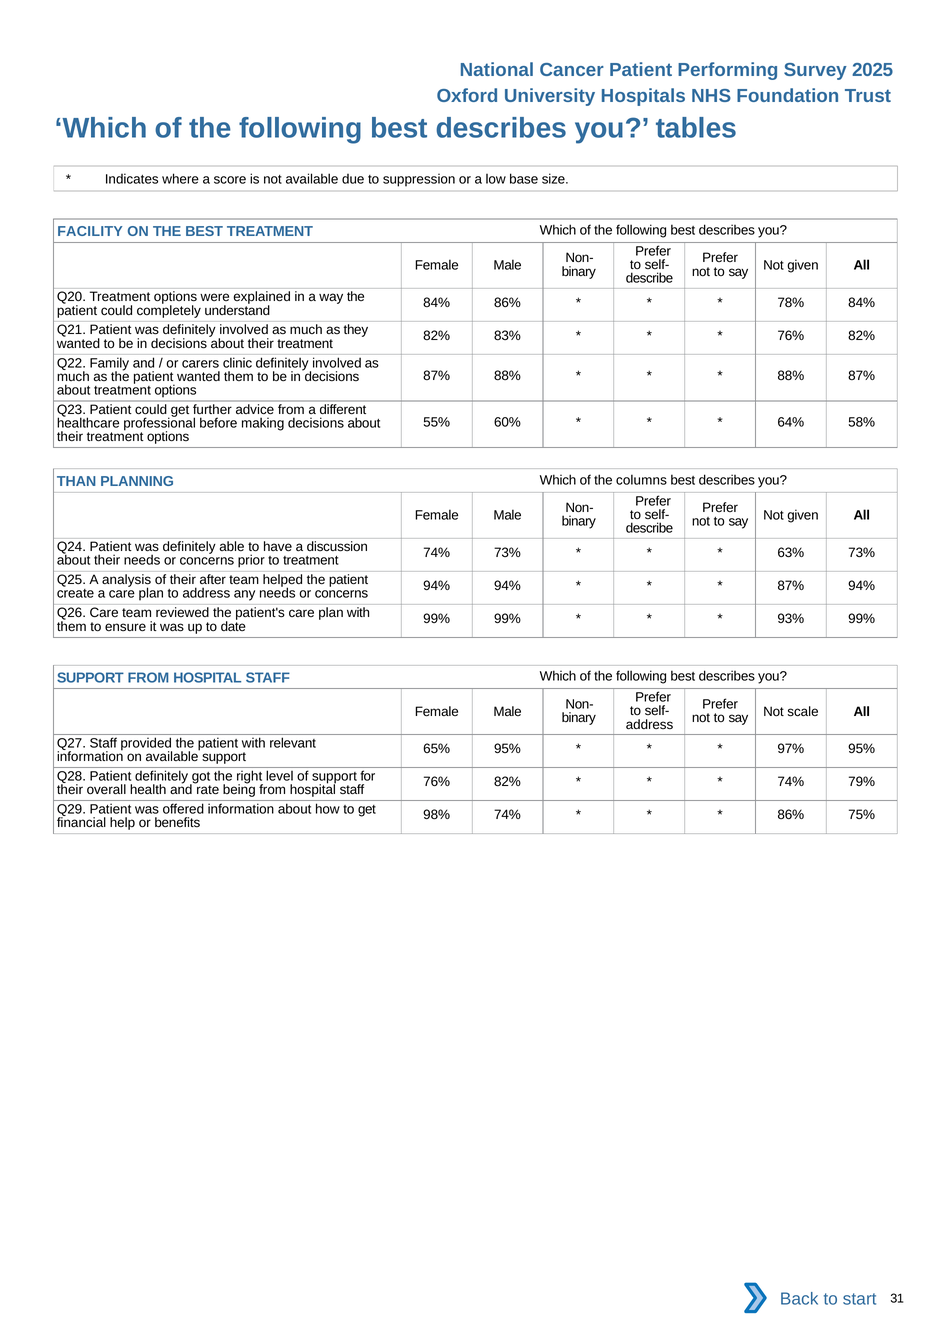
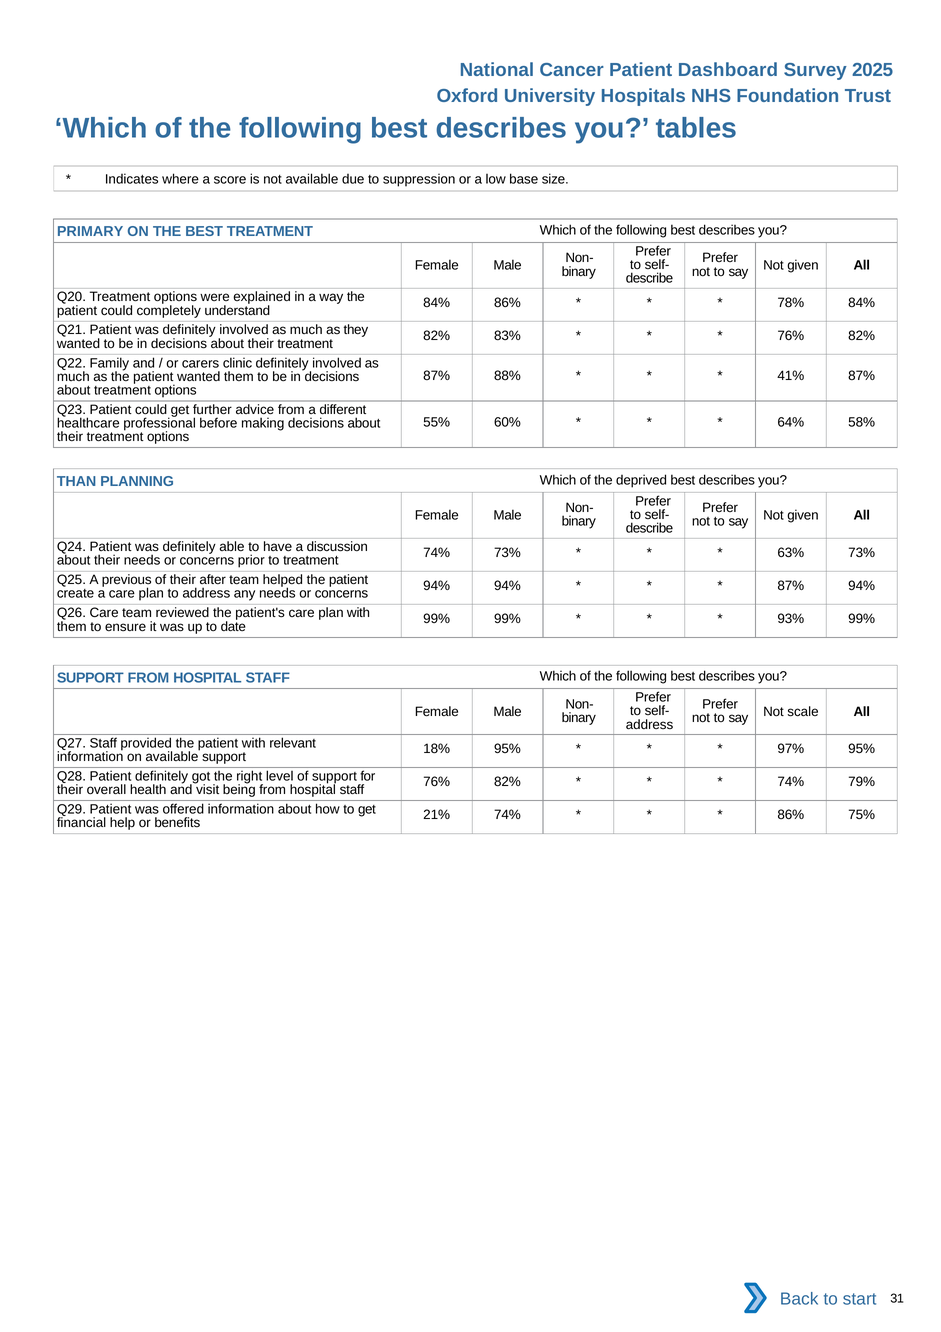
Performing: Performing -> Dashboard (728, 70)
FACILITY: FACILITY -> PRIMARY (90, 232)
88%: 88% -> 41% (791, 376)
columns: columns -> deprived (642, 480)
analysis: analysis -> previous (127, 580)
65%: 65% -> 18% (437, 749)
rate: rate -> visit (208, 790)
98%: 98% -> 21% (437, 815)
